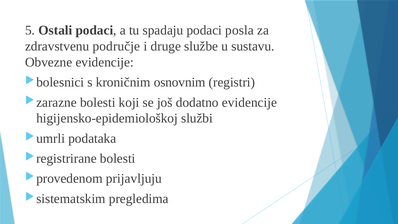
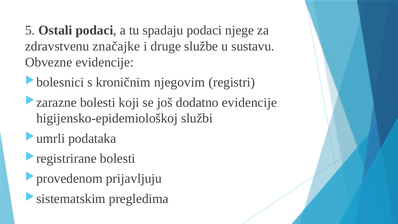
posla: posla -> njege (240, 30)
područje: područje -> značajke (116, 46)
osnovnim: osnovnim -> njegovim (180, 82)
